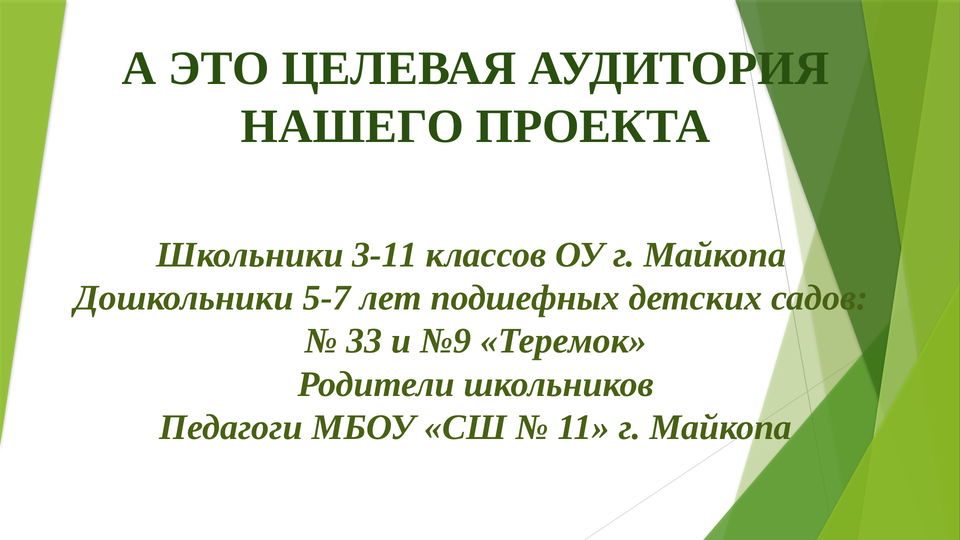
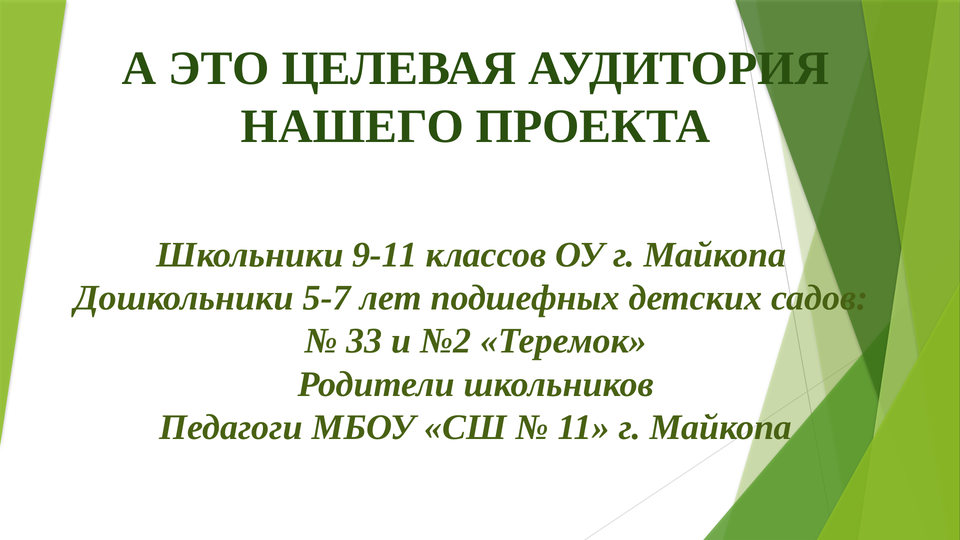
3-11: 3-11 -> 9-11 (385, 255)
№9: №9 -> №2 (446, 341)
